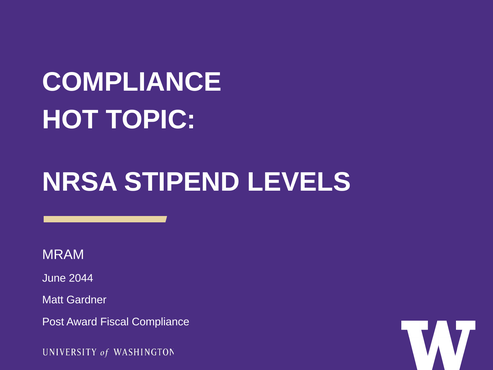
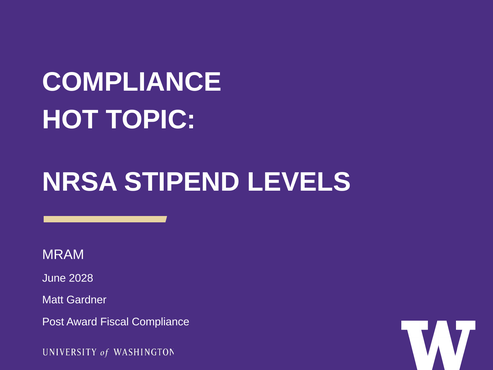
2044: 2044 -> 2028 (81, 278)
